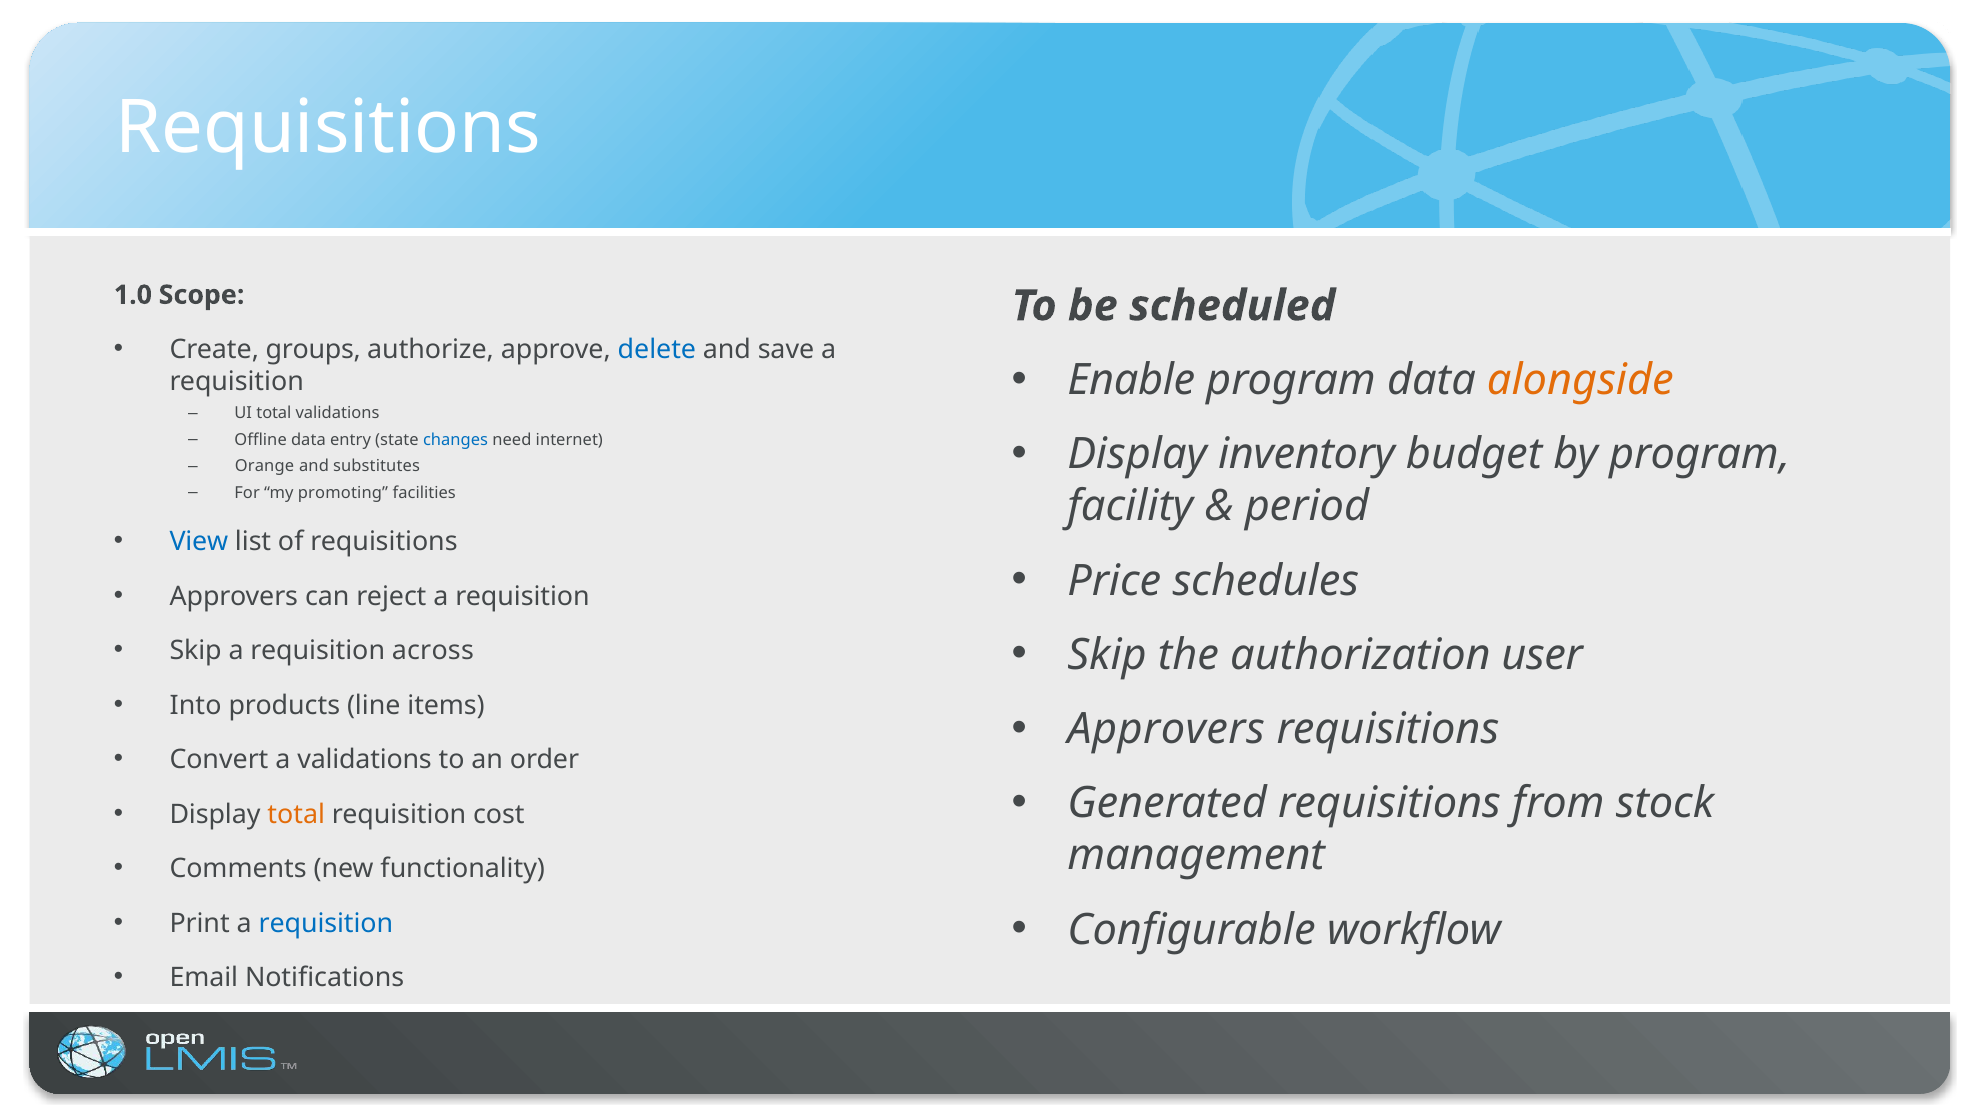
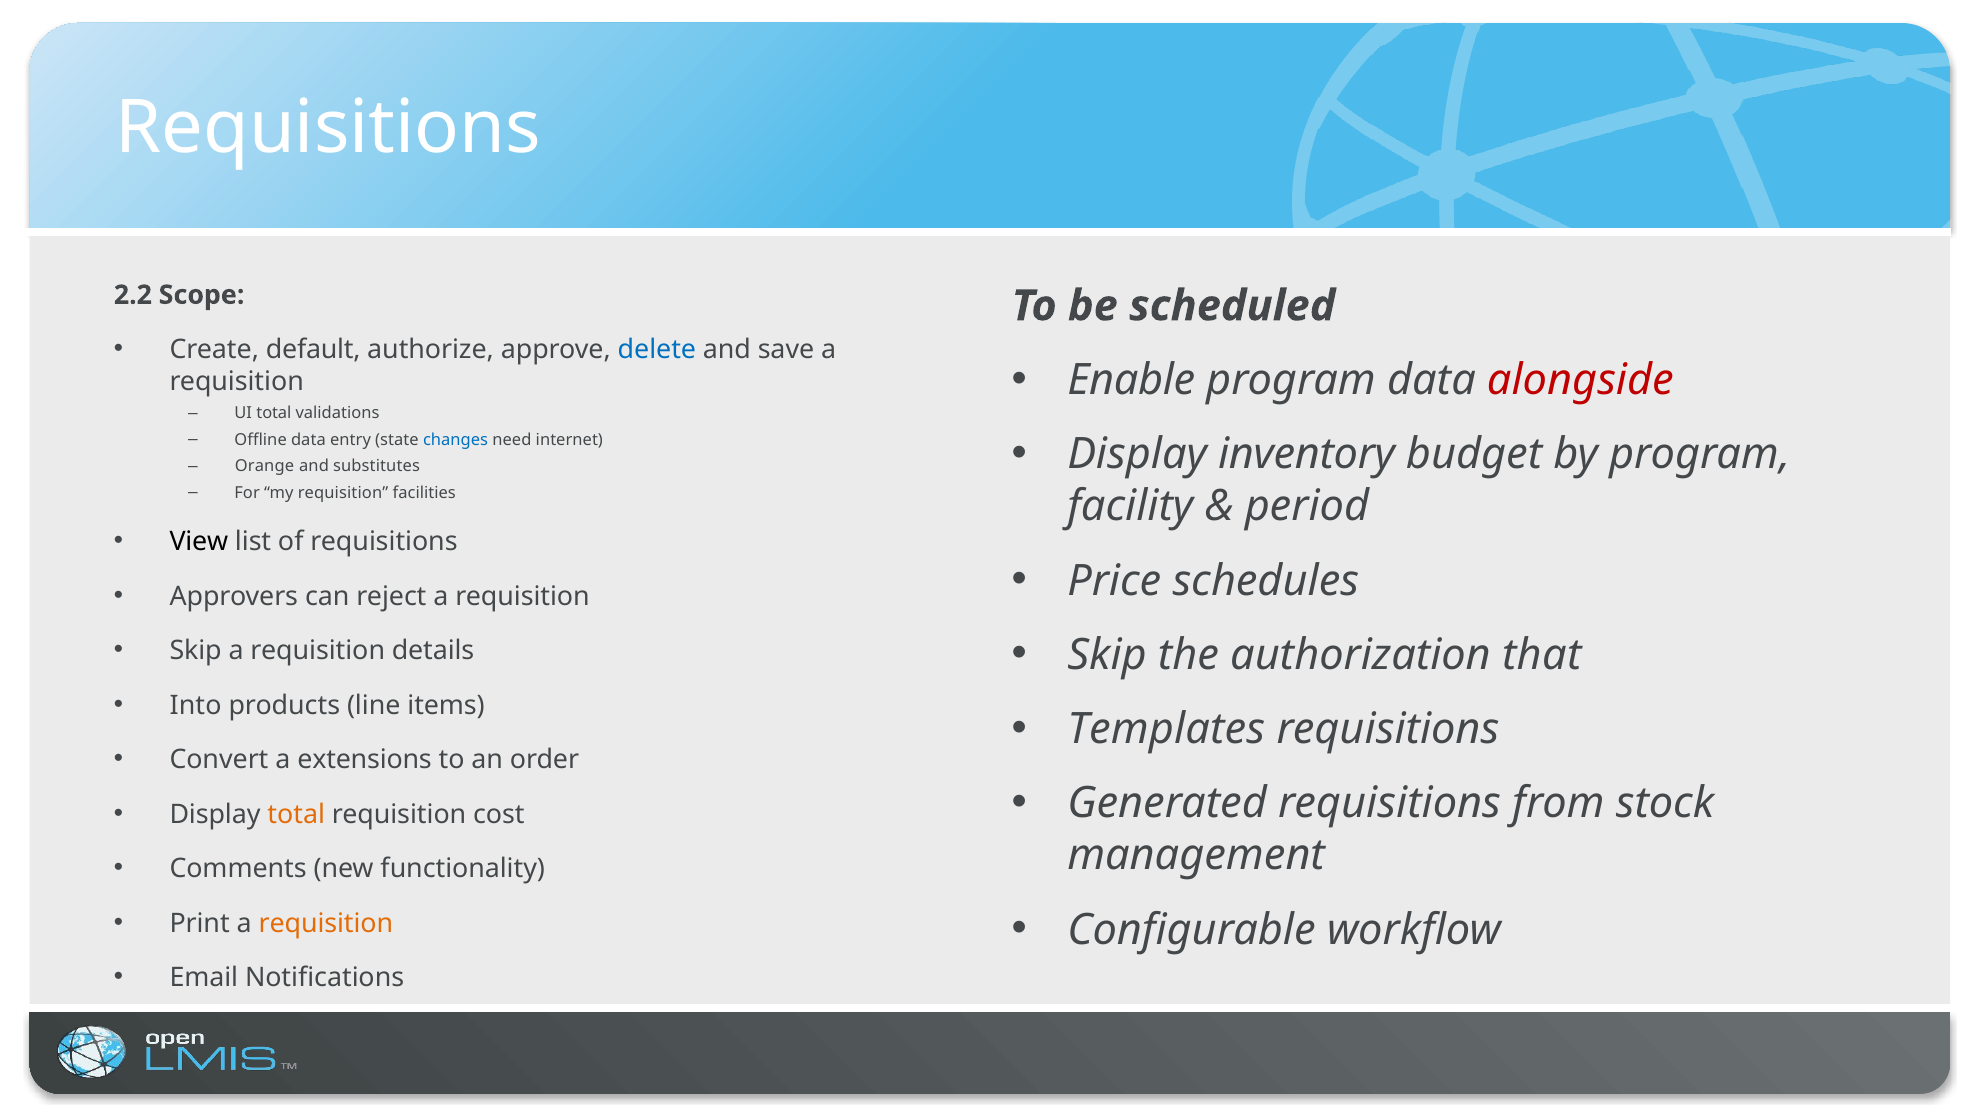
1.0: 1.0 -> 2.2 (133, 295)
groups: groups -> default (313, 349)
alongside colour: orange -> red (1580, 380)
my promoting: promoting -> requisition (343, 493)
View colour: blue -> black (199, 542)
user: user -> that (1542, 655)
across: across -> details (433, 651)
Approvers: Approvers -> Templates (1166, 729)
a validations: validations -> extensions (365, 759)
requisition colour: blue -> orange (326, 923)
